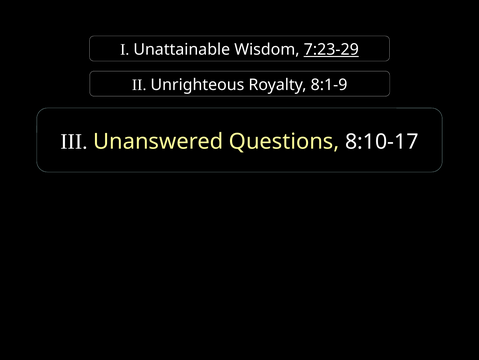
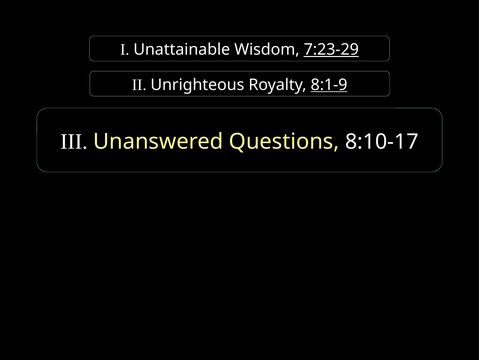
8:1-9 underline: none -> present (329, 85)
